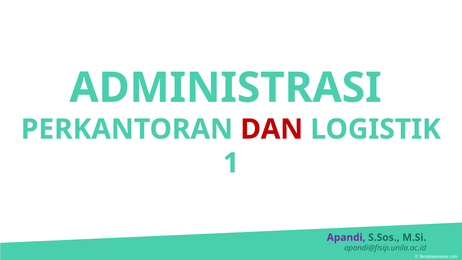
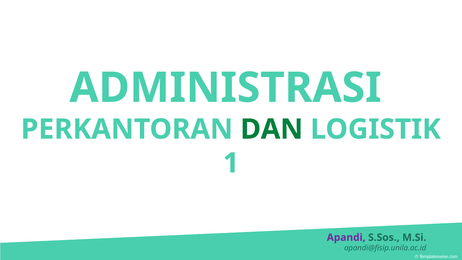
DAN colour: red -> green (272, 129)
